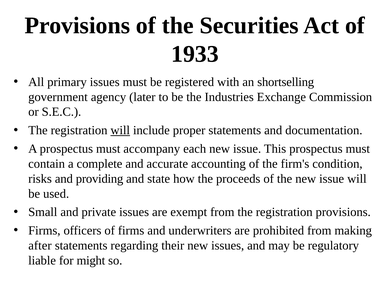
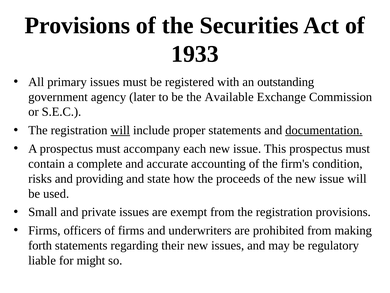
shortselling: shortselling -> outstanding (286, 82)
Industries: Industries -> Available (229, 97)
documentation underline: none -> present (324, 130)
after: after -> forth (40, 245)
